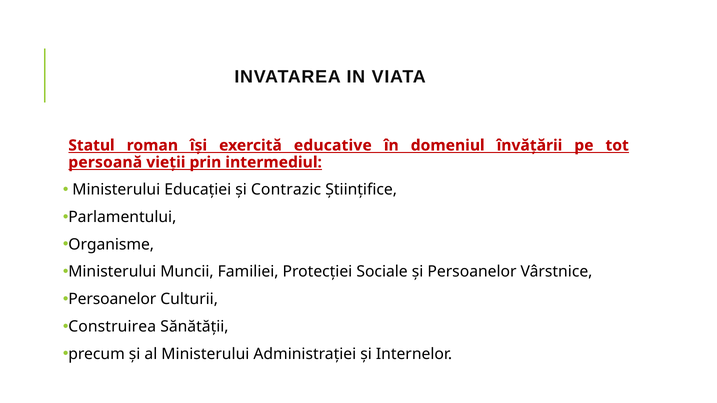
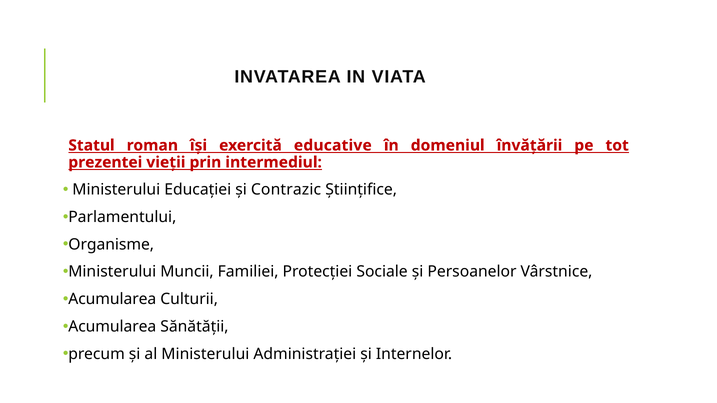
persoană: persoană -> prezentei (105, 162)
Persoanelor: Persoanelor -> Acumularea (112, 299)
Construirea: Construirea -> Acumularea (112, 327)
